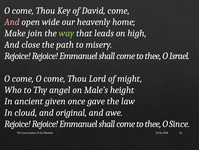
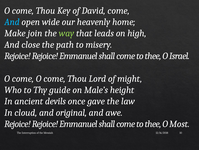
And colour: pink -> light blue (12, 22)
angel: angel -> guide (60, 90)
given: given -> devils (56, 101)
Since: Since -> Most (179, 123)
